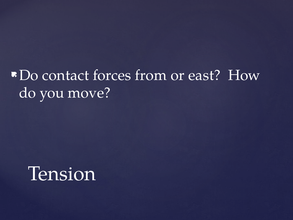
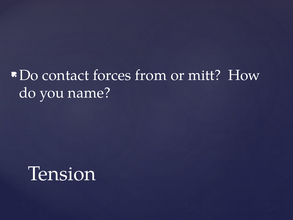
east: east -> mitt (205, 75)
move: move -> name (89, 93)
